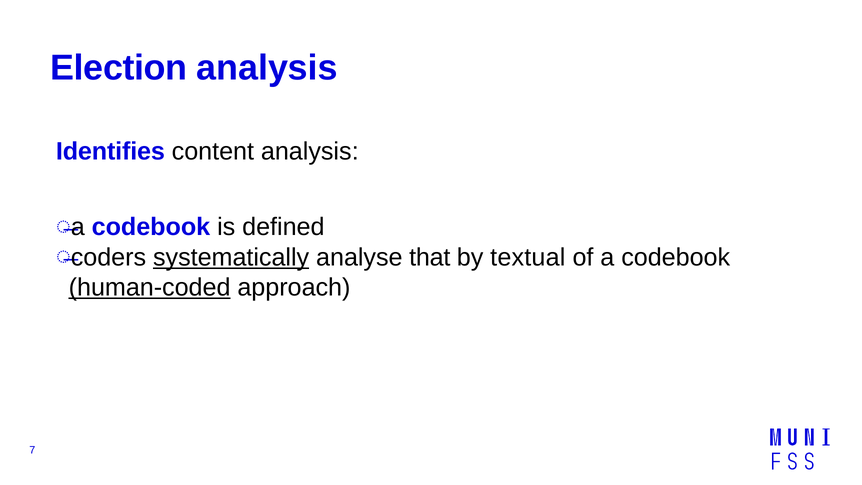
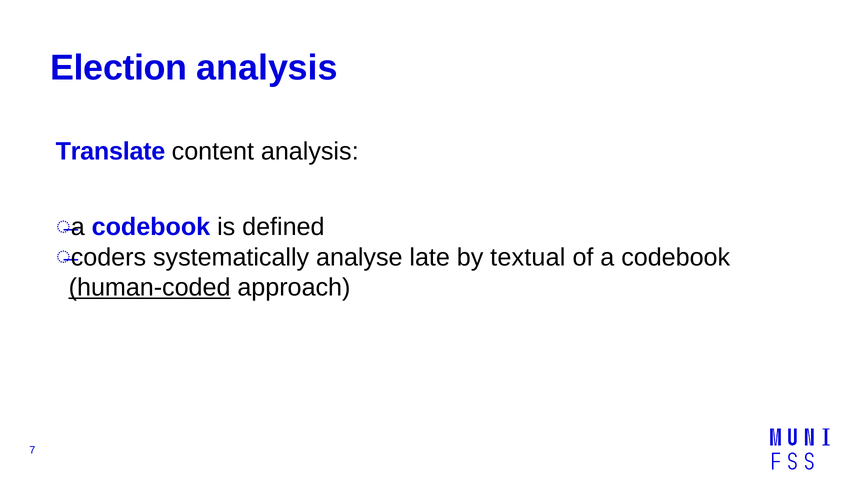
Identifies: Identifies -> Translate (110, 152)
systematically underline: present -> none (231, 257)
that: that -> late (430, 257)
